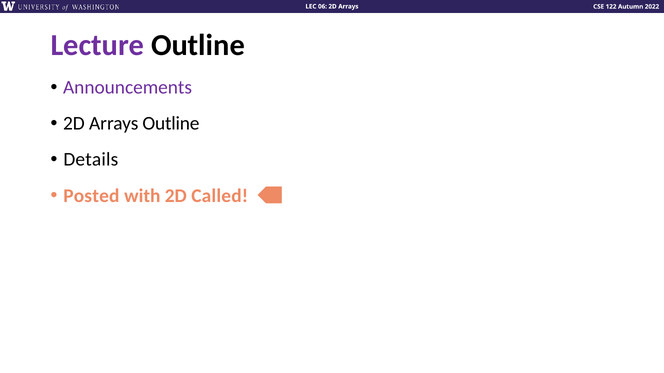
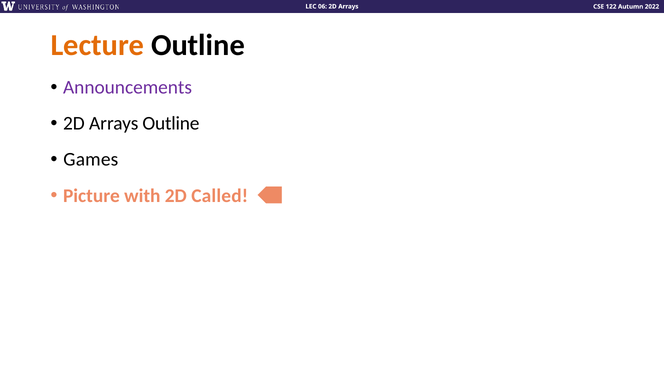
Lecture colour: purple -> orange (97, 45)
Details: Details -> Games (91, 160)
Posted: Posted -> Picture (91, 196)
